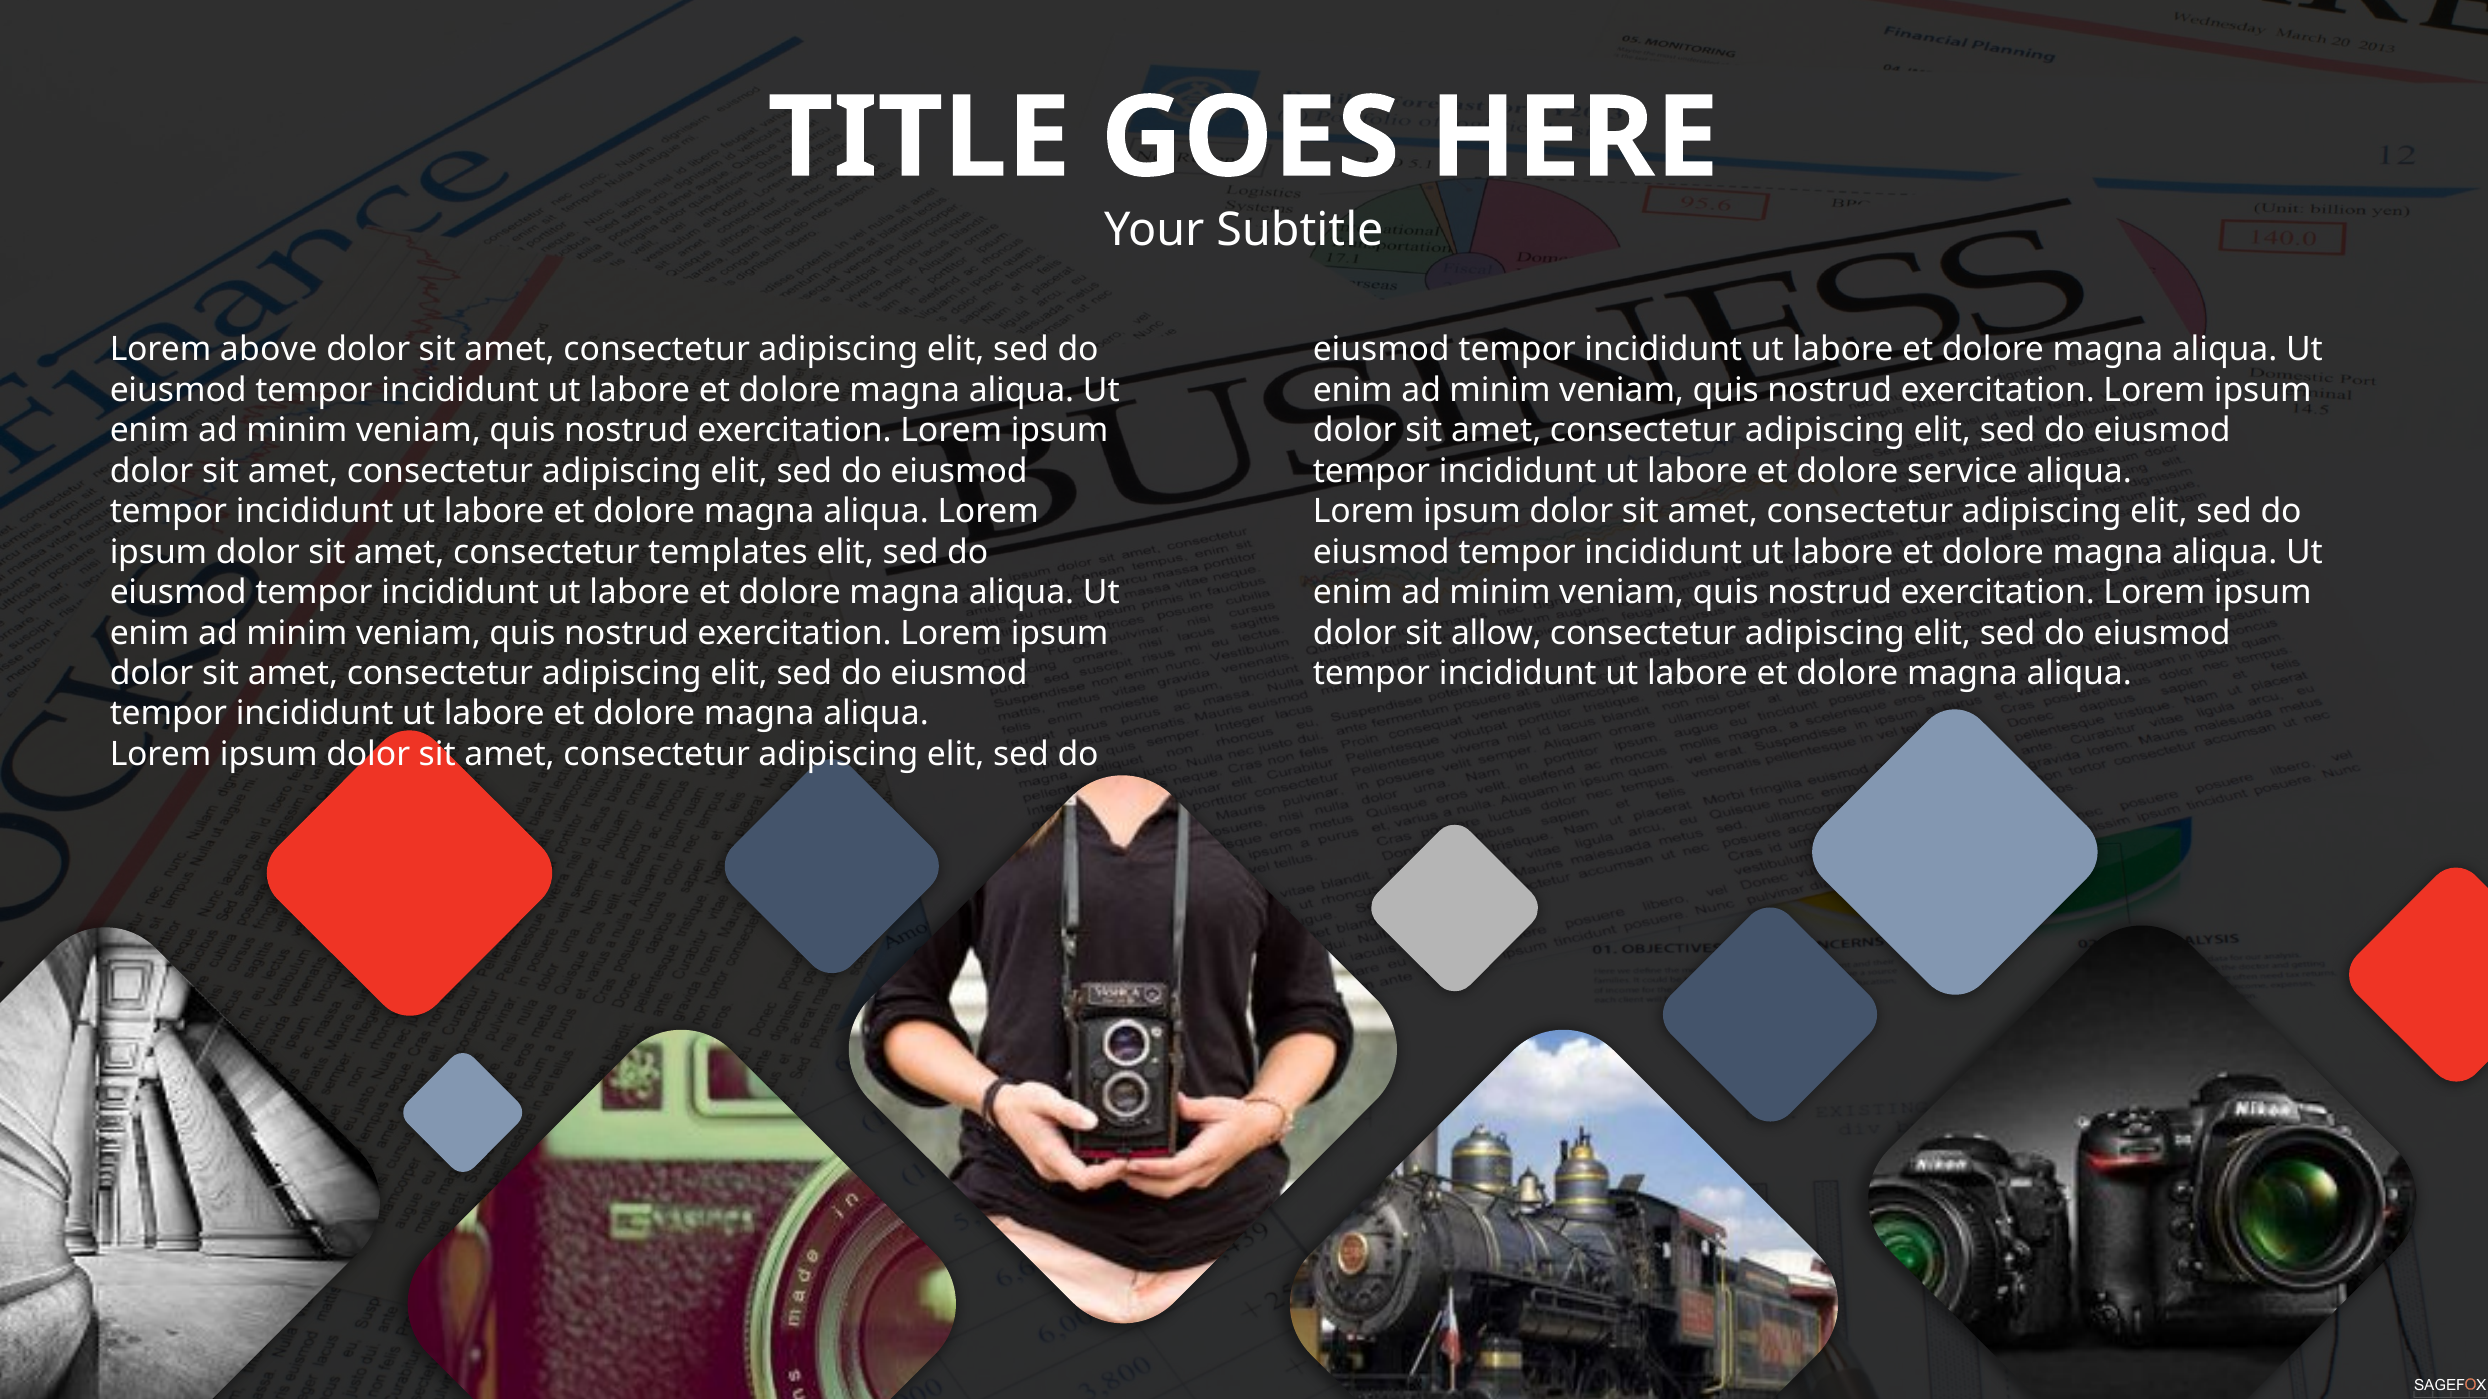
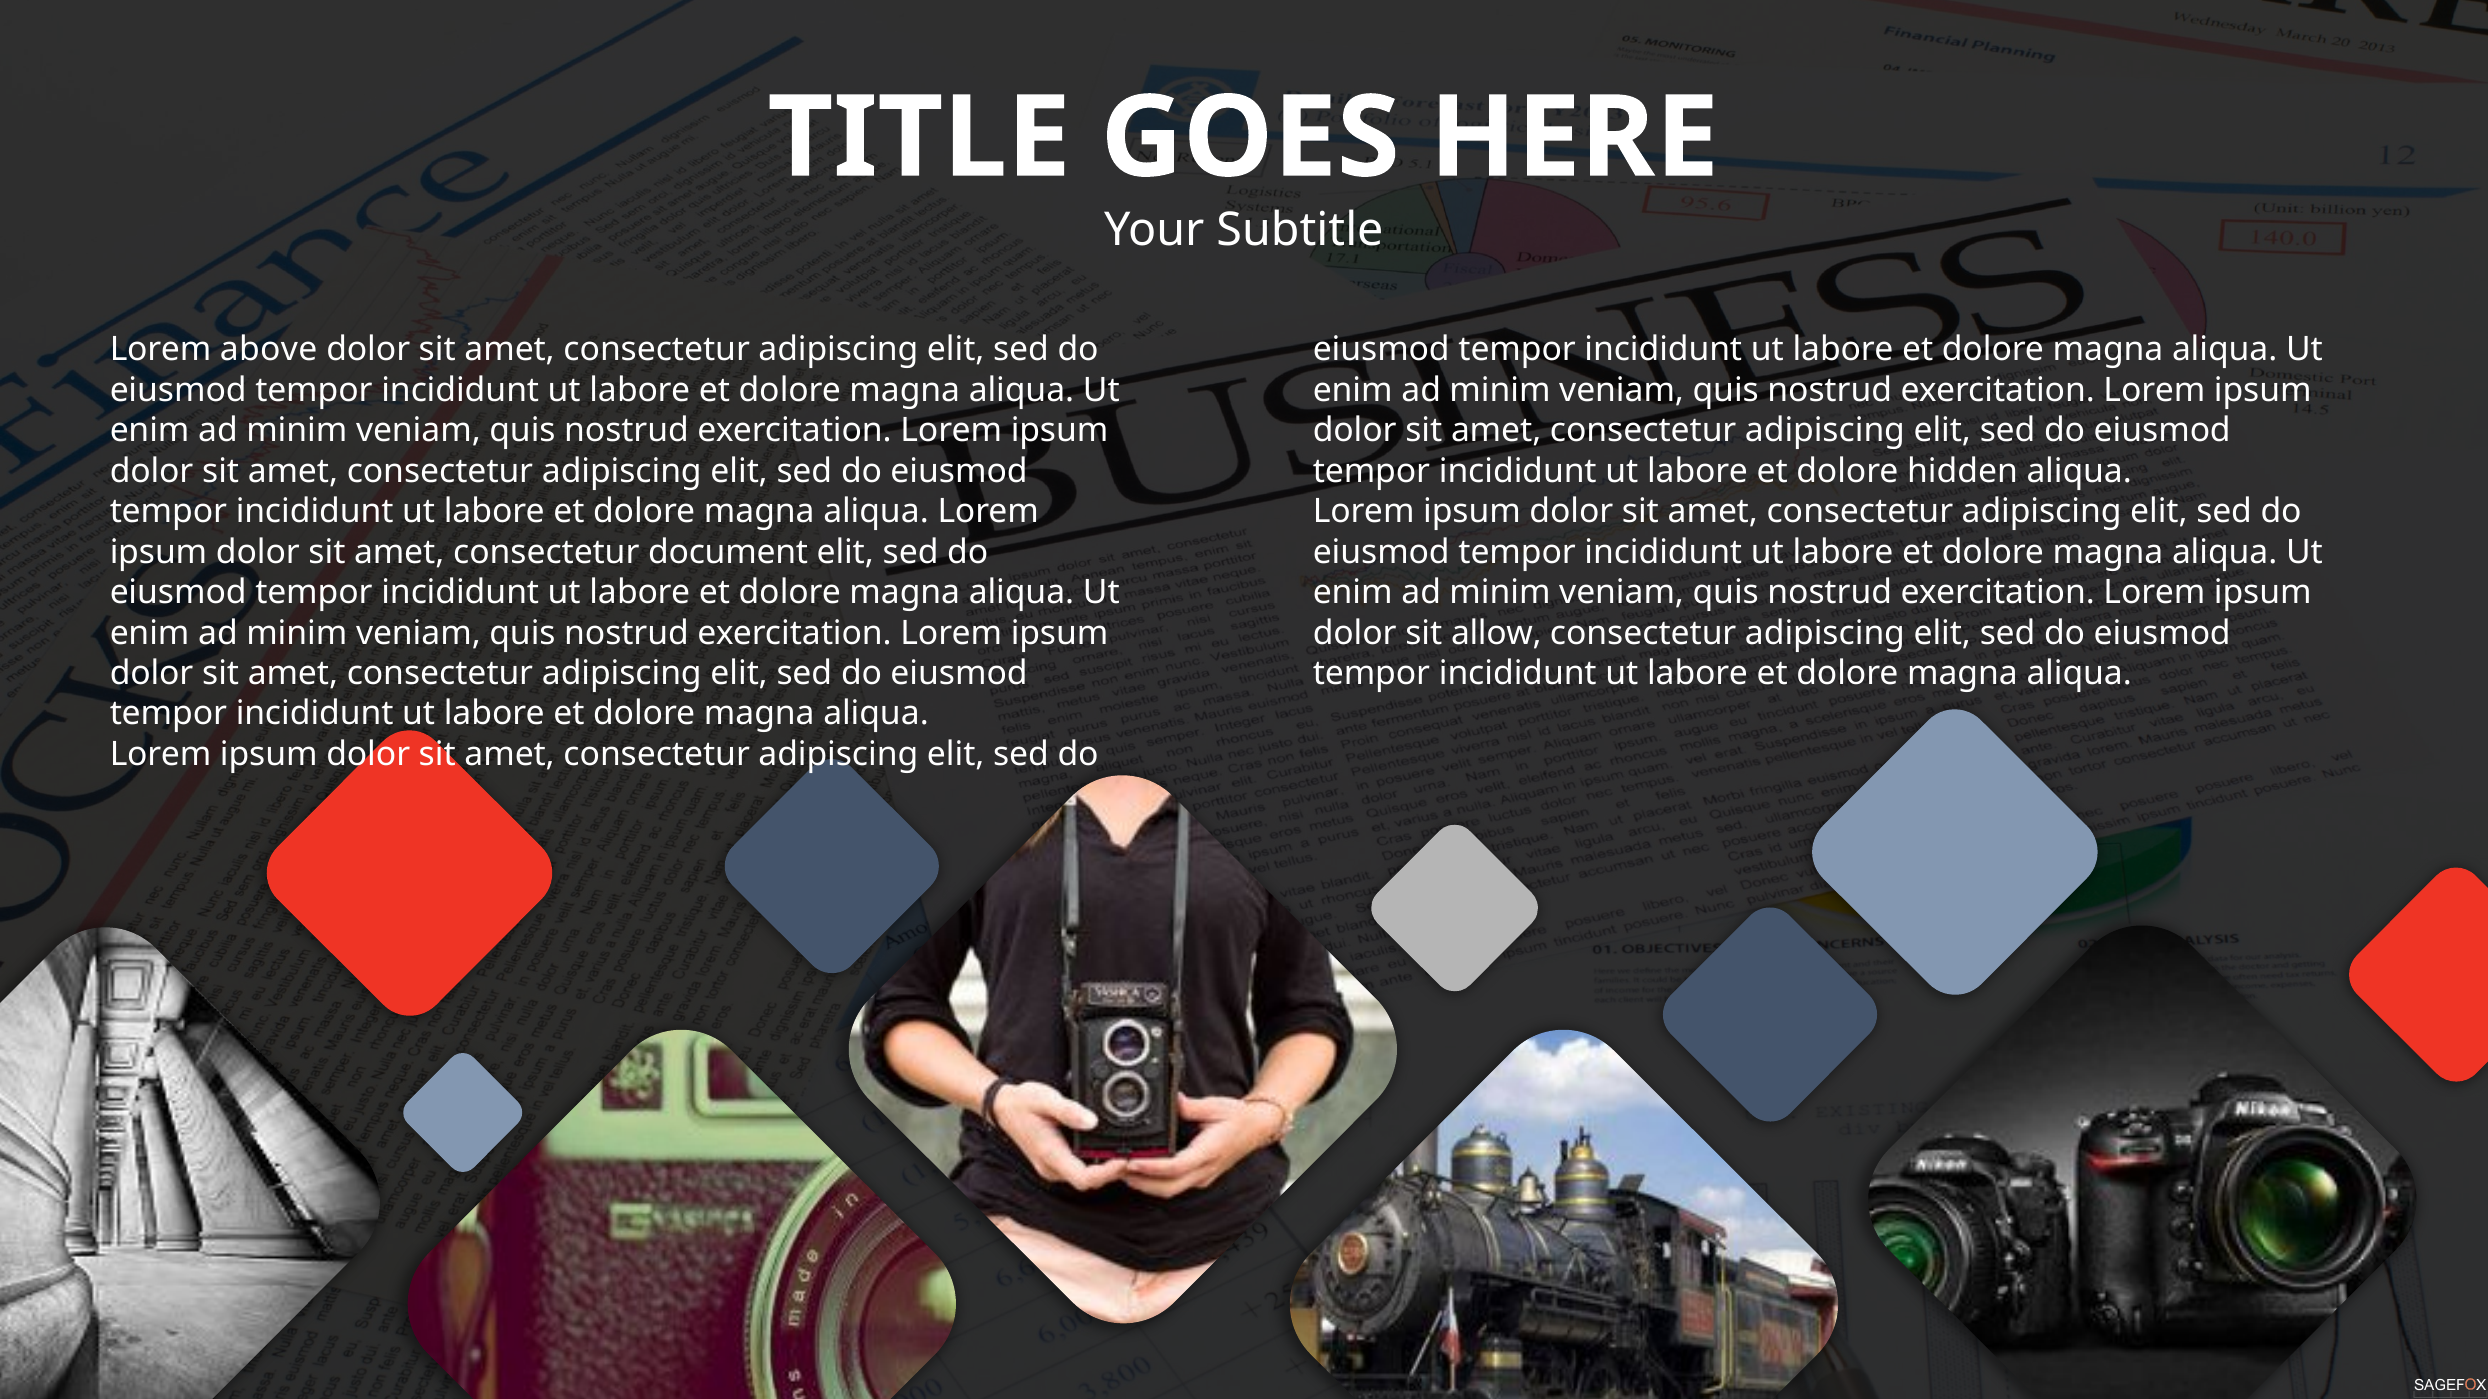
service: service -> hidden (1962, 471)
templates: templates -> document (728, 552)
